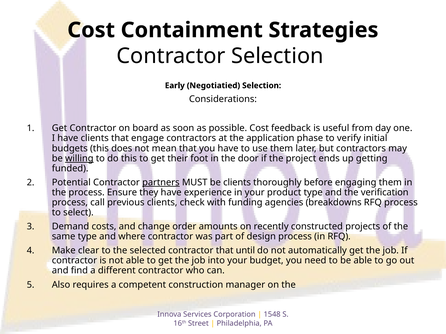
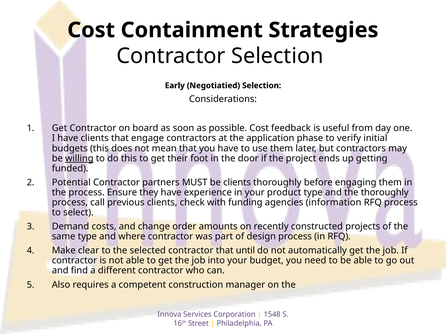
partners underline: present -> none (161, 183)
the verification: verification -> thoroughly (385, 193)
breakdowns: breakdowns -> information (334, 203)
